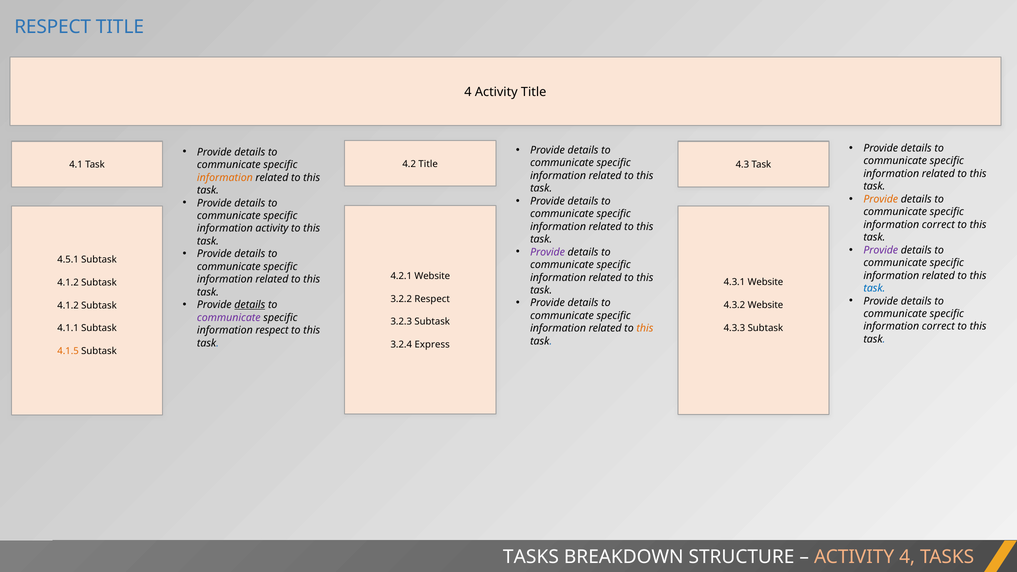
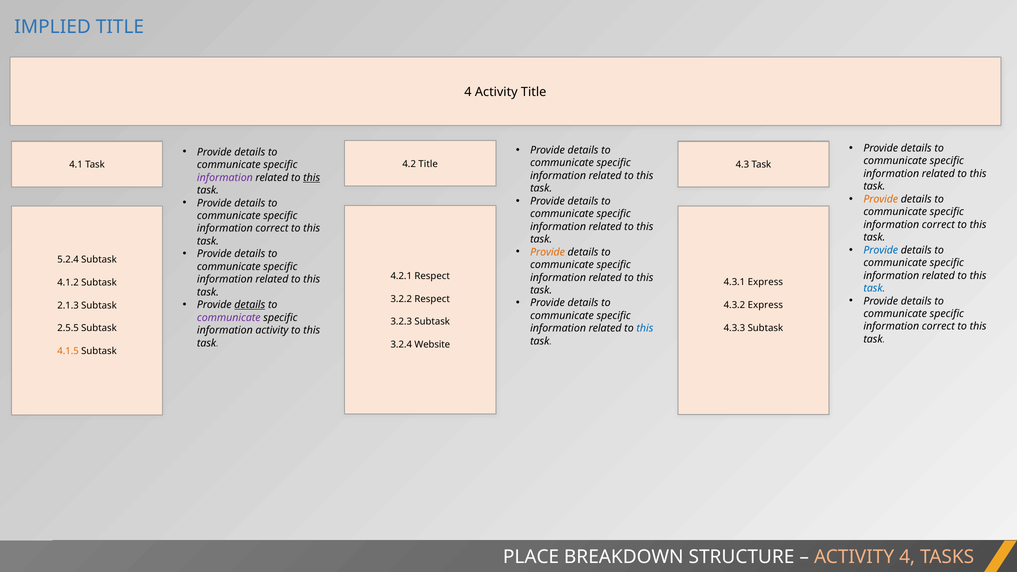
RESPECT: RESPECT -> IMPLIED (53, 27)
information colour: orange -> purple (225, 178)
this underline: none -> present (312, 178)
activity: activity -> correct (272, 229)
Provide colour: purple -> blue (881, 250)
Provide colour: purple -> orange (548, 252)
4.5.1: 4.5.1 -> 5.2.4 (68, 260)
4.2.1 Website: Website -> Respect (432, 276)
4.3.1 Website: Website -> Express (765, 282)
4.3.2 Website: Website -> Express (765, 305)
4.1.2: 4.1.2 -> 2.1.3 (68, 305)
this colour: orange -> blue (645, 328)
4.1.1: 4.1.1 -> 2.5.5 (68, 328)
information respect: respect -> activity (272, 330)
Express: Express -> Website (432, 345)
TASKS: TASKS -> PLACE (531, 557)
